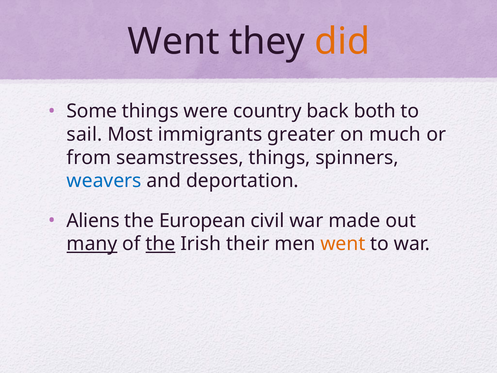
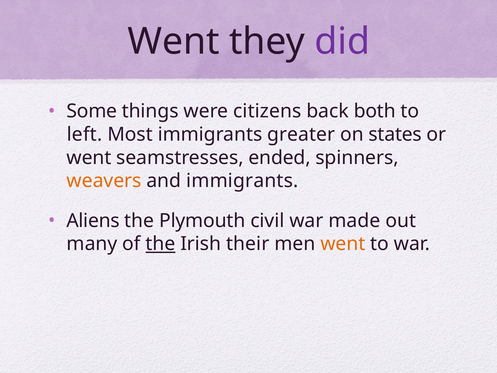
did colour: orange -> purple (342, 42)
country: country -> citizens (267, 111)
sail: sail -> left (84, 134)
much: much -> states (395, 134)
from: from -> went (89, 158)
seamstresses things: things -> ended (280, 158)
weavers colour: blue -> orange (104, 181)
and deportation: deportation -> immigrants (242, 181)
European: European -> Plymouth (202, 221)
many underline: present -> none (92, 244)
